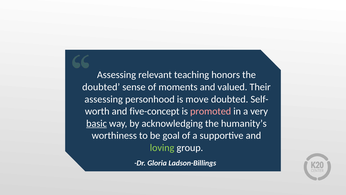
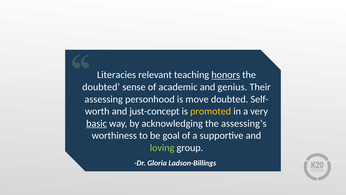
Assessing: Assessing -> Literacies (117, 75)
honors underline: none -> present (226, 75)
moments: moments -> academic (178, 87)
valued: valued -> genius (232, 87)
five-concept: five-concept -> just-concept (154, 111)
promoted colour: pink -> yellow (211, 111)
humanity’s: humanity’s -> assessing’s (244, 123)
